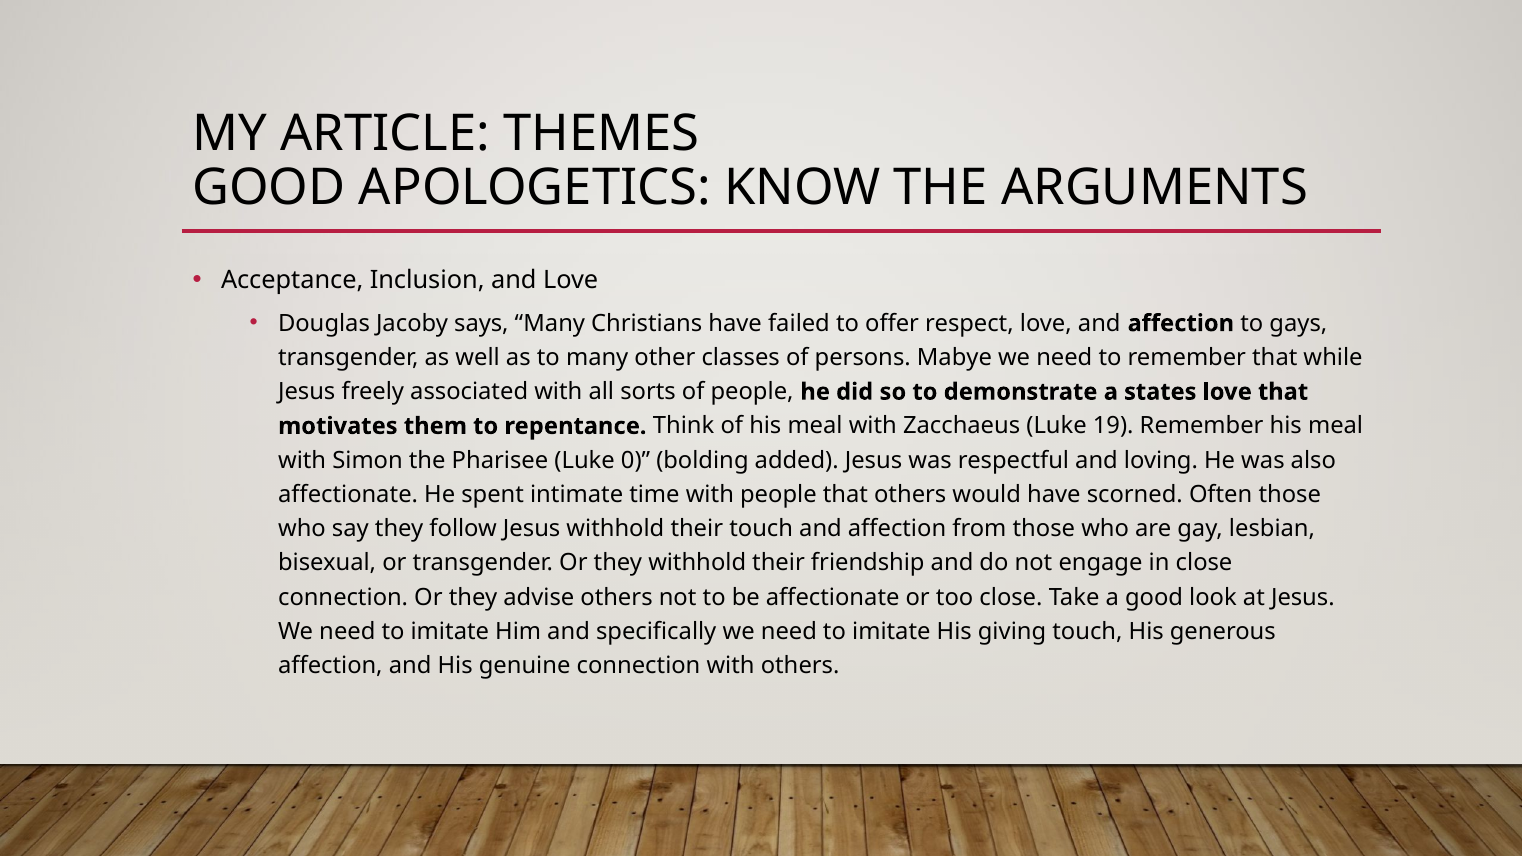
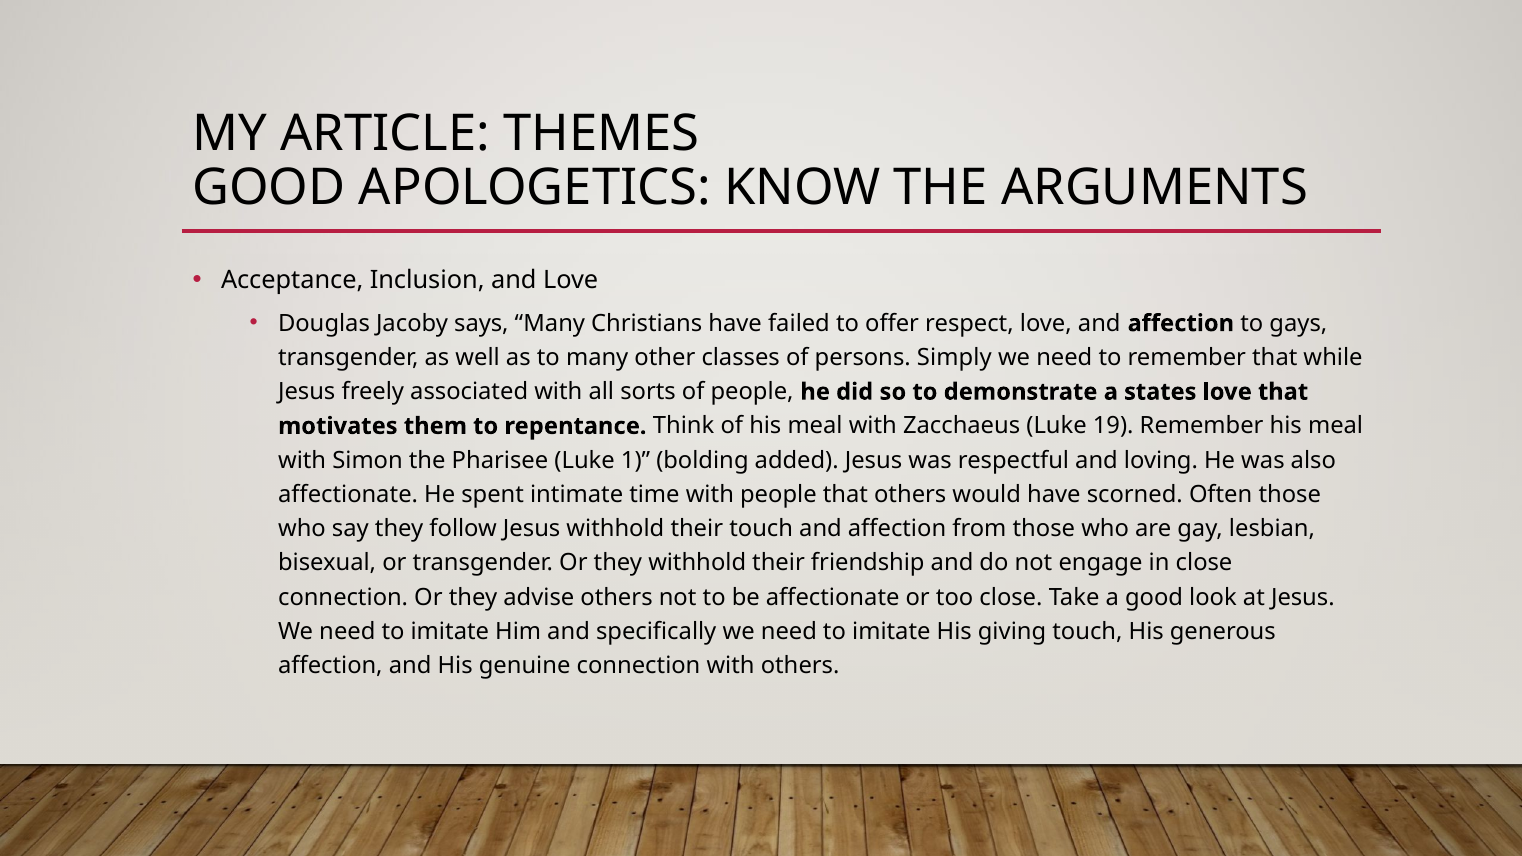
Mabye: Mabye -> Simply (954, 358)
0: 0 -> 1 (636, 460)
